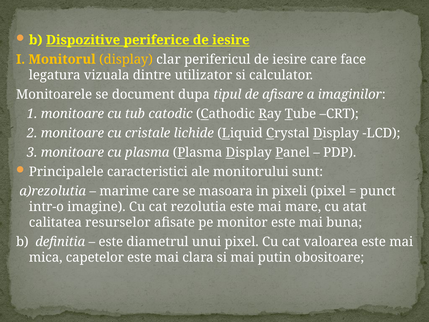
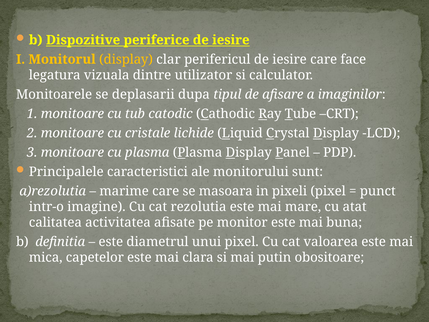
document: document -> deplasarii (143, 94)
resurselor: resurselor -> activitatea (118, 222)
